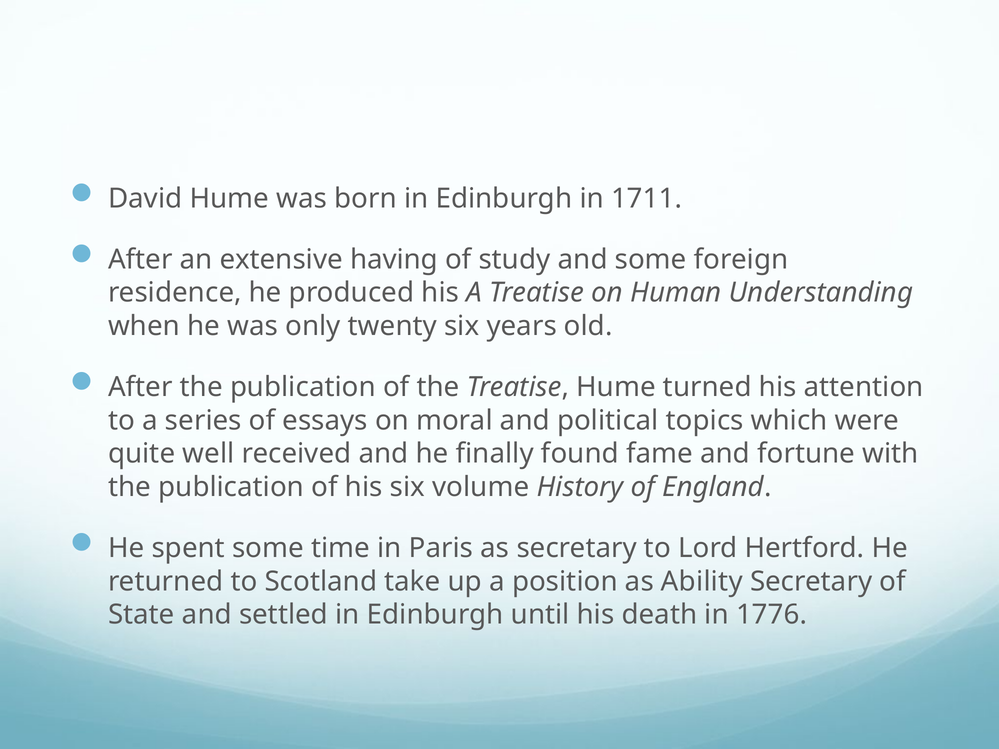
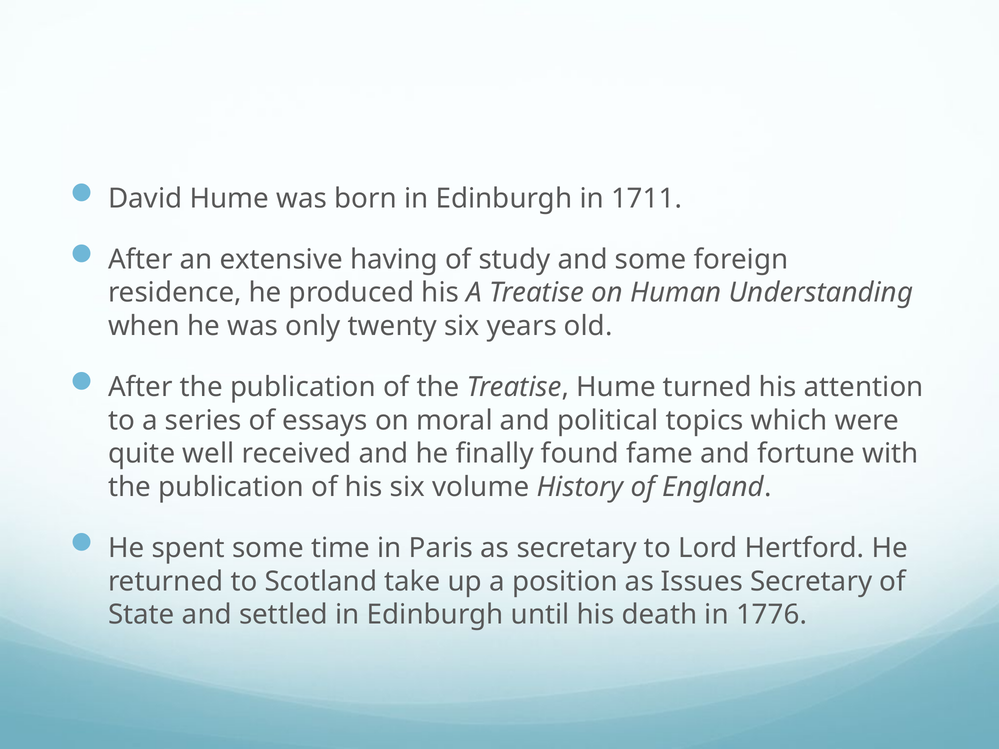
Ability: Ability -> Issues (702, 582)
